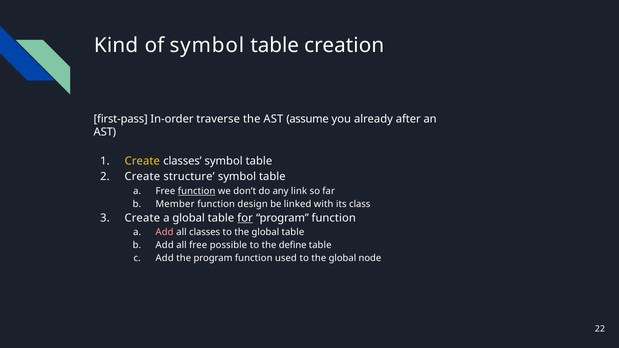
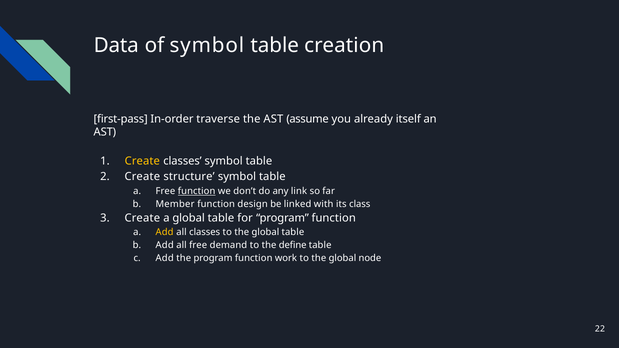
Kind: Kind -> Data (116, 45)
after: after -> itself (408, 119)
for underline: present -> none (245, 218)
Add colour: pink -> yellow (165, 232)
possible: possible -> demand (228, 245)
used: used -> work (286, 258)
